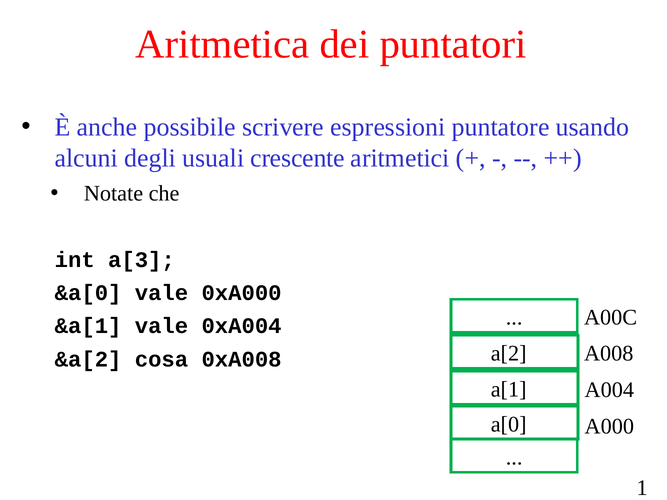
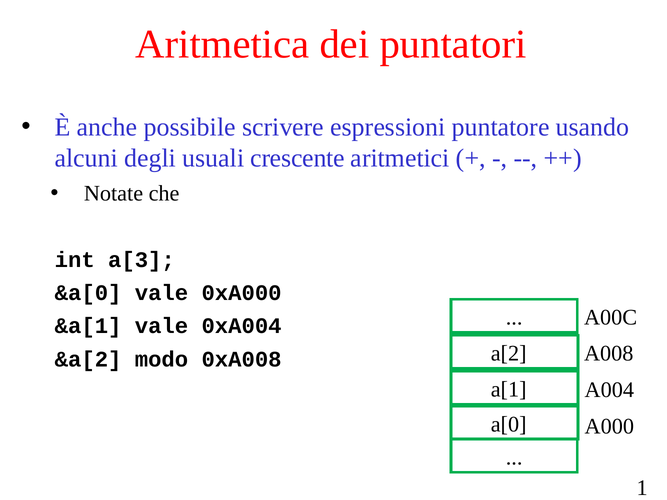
cosa: cosa -> modo (161, 359)
